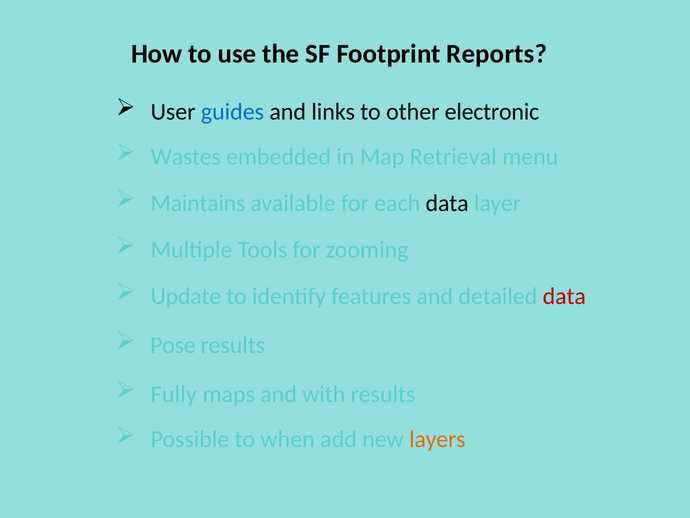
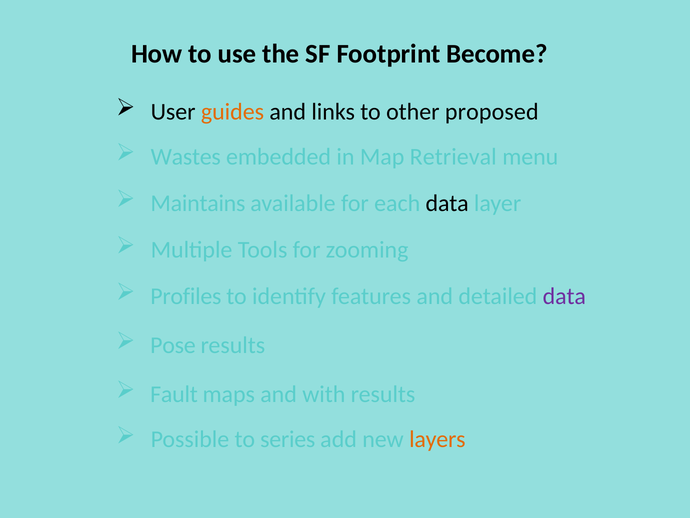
Reports: Reports -> Become (497, 54)
guides colour: blue -> orange (232, 112)
electronic: electronic -> proposed (492, 112)
Update: Update -> Profiles (186, 296)
data colour: red -> purple (564, 296)
Fully: Fully -> Fault (174, 394)
when: when -> series (288, 439)
